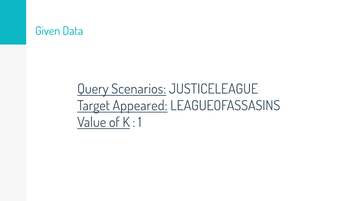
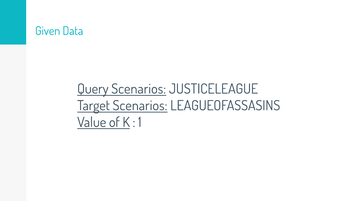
Target Appeared: Appeared -> Scenarios (140, 106)
